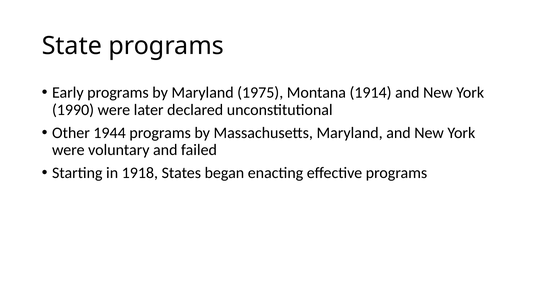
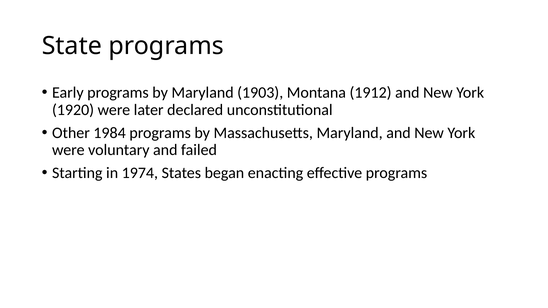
1975: 1975 -> 1903 (260, 93)
1914: 1914 -> 1912 (371, 93)
1990: 1990 -> 1920 (73, 110)
1944: 1944 -> 1984 (110, 133)
1918: 1918 -> 1974 (140, 173)
